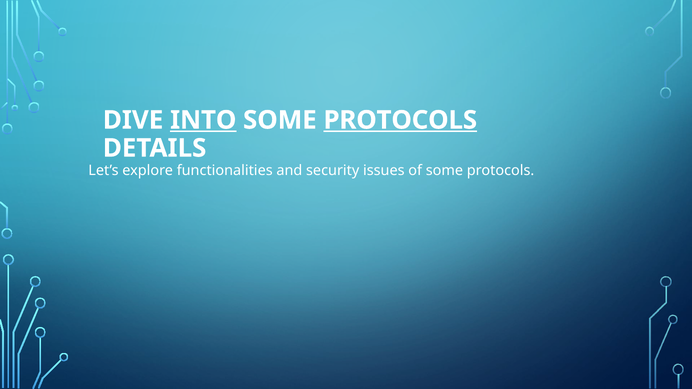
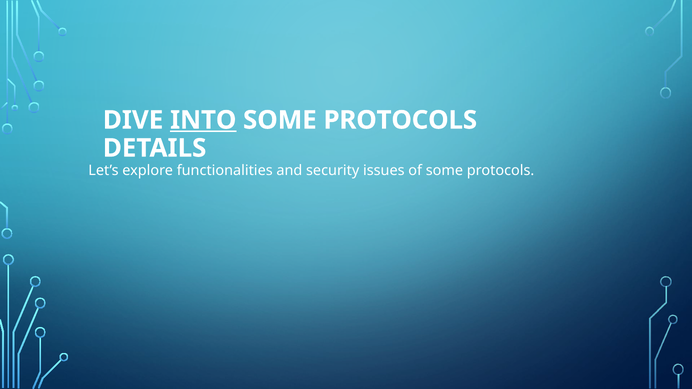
PROTOCOLS underline: present -> none (400, 120)
